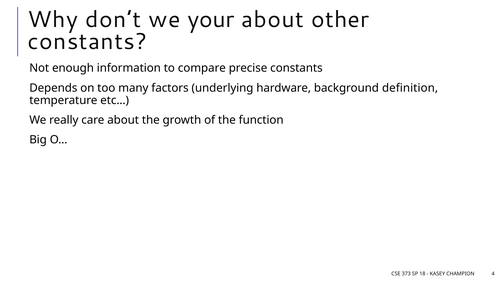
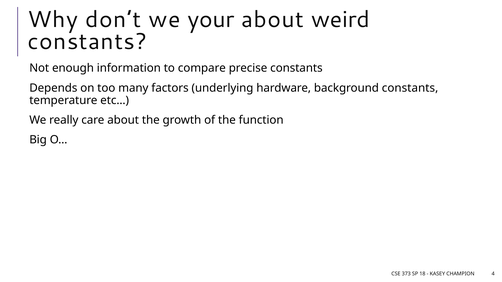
other: other -> weird (340, 20)
background definition: definition -> constants (410, 88)
